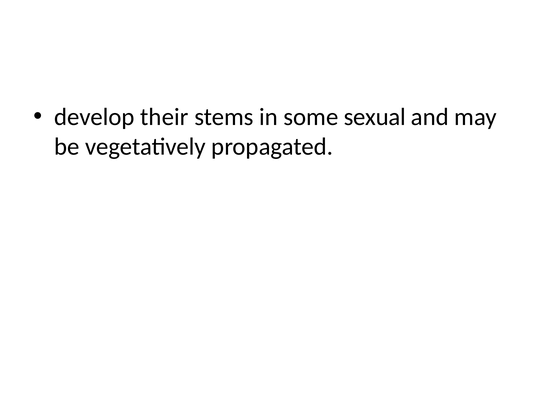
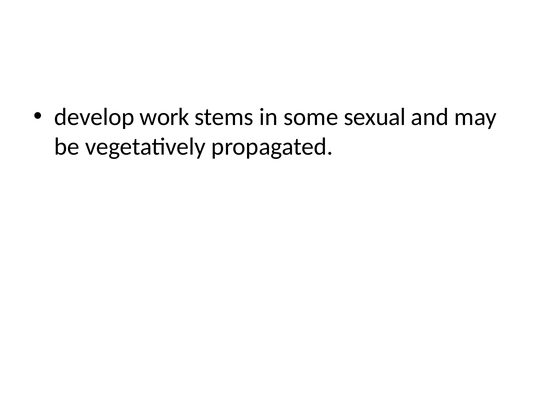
their: their -> work (165, 117)
